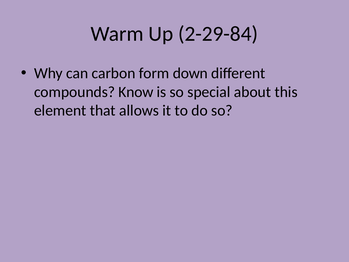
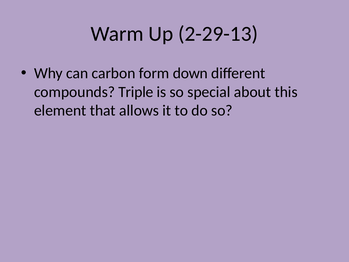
2-29-84: 2-29-84 -> 2-29-13 (218, 34)
Know: Know -> Triple (136, 92)
